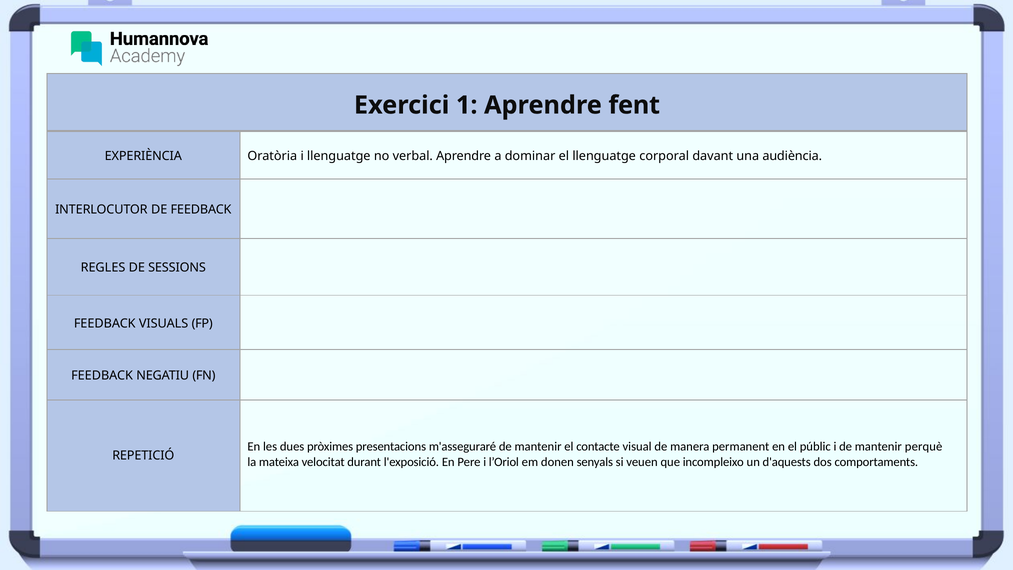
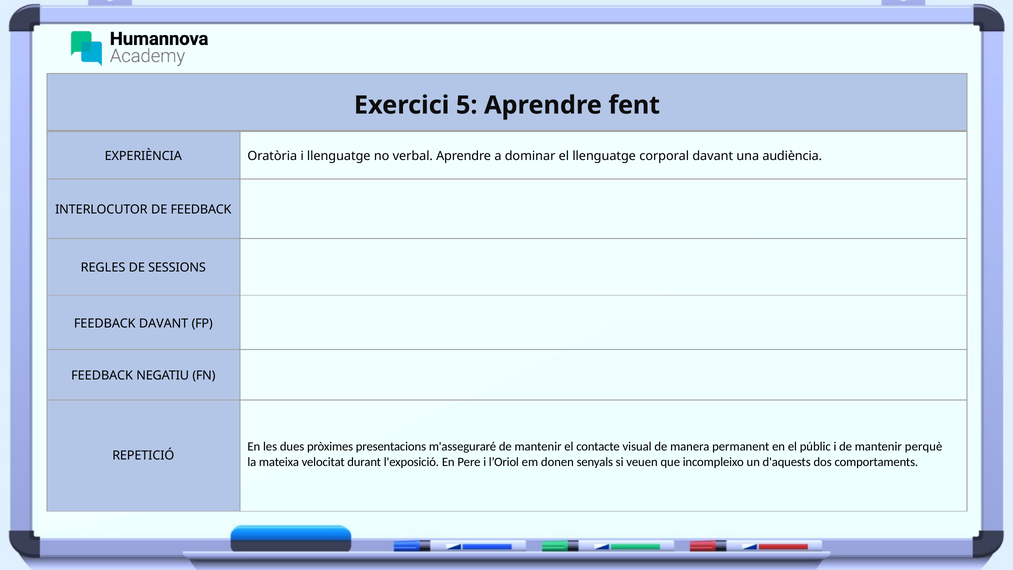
1: 1 -> 5 (467, 105)
FEEDBACK VISUALS: VISUALS -> DAVANT (164, 323)
